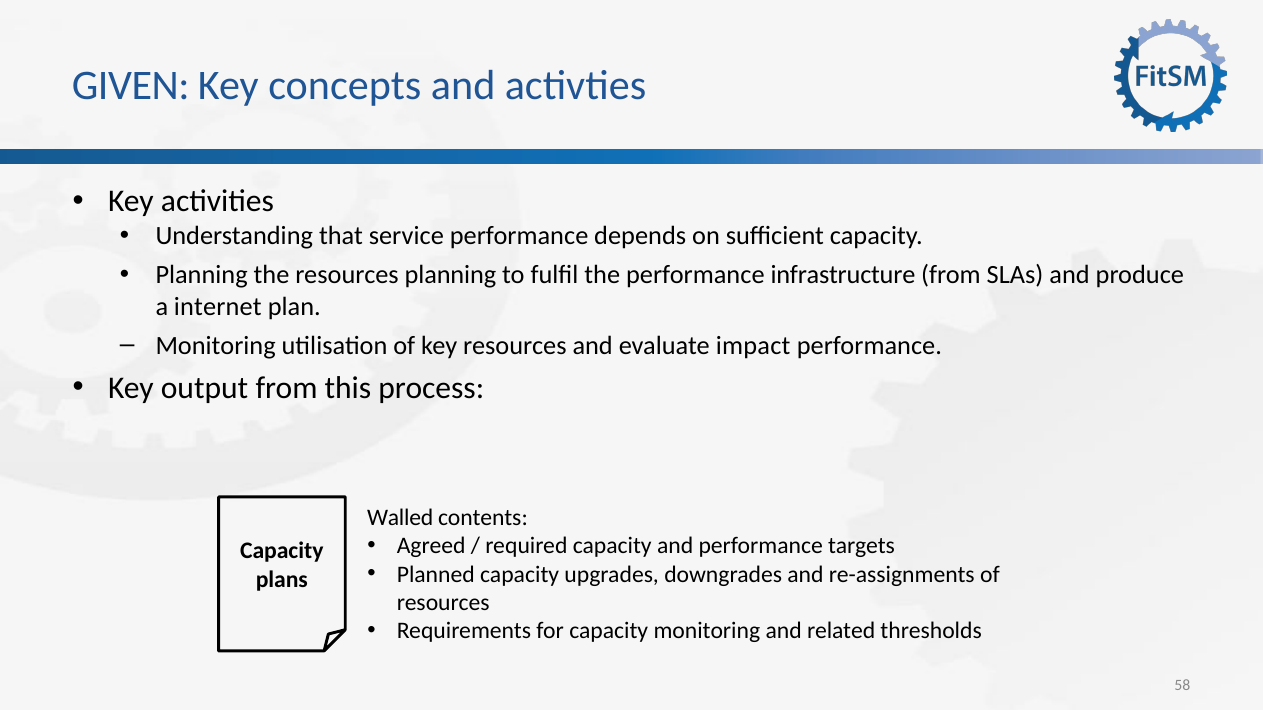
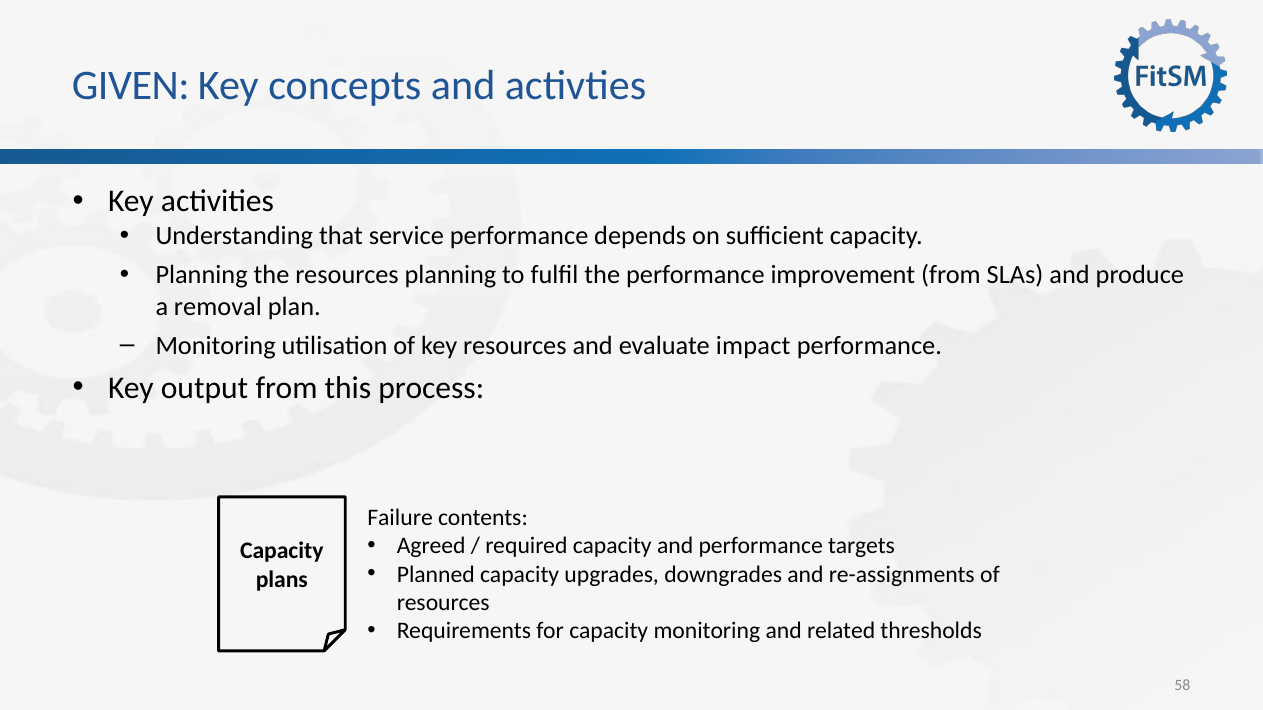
infrastructure: infrastructure -> improvement (843, 275)
internet: internet -> removal (218, 307)
Walled: Walled -> Failure (400, 518)
